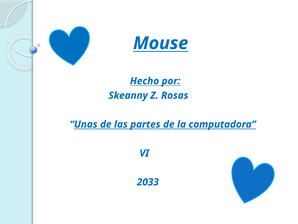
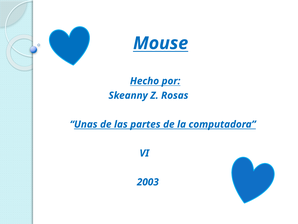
2033: 2033 -> 2003 (148, 182)
